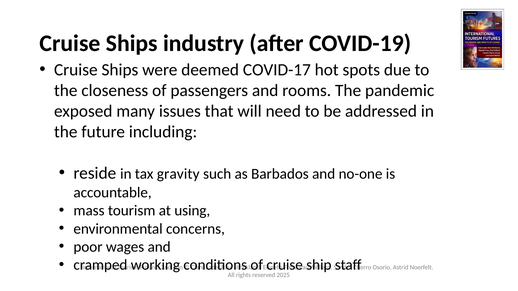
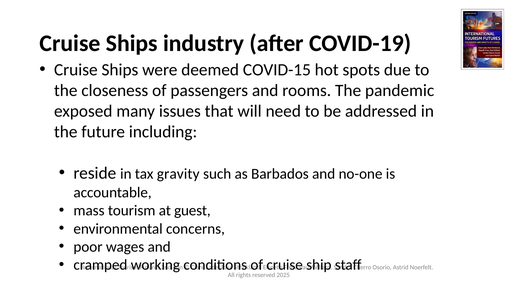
COVID-17: COVID-17 -> COVID-15 (277, 70)
using: using -> guest (192, 211)
